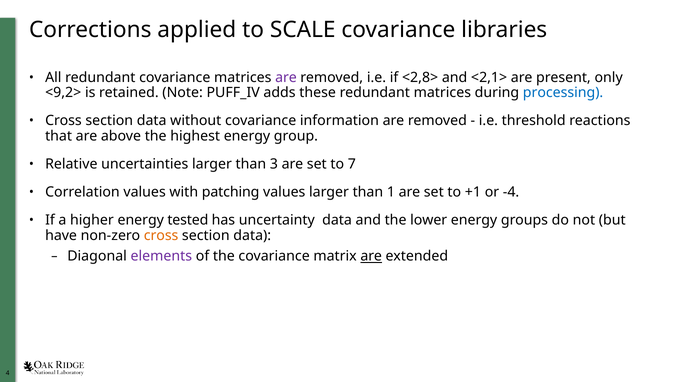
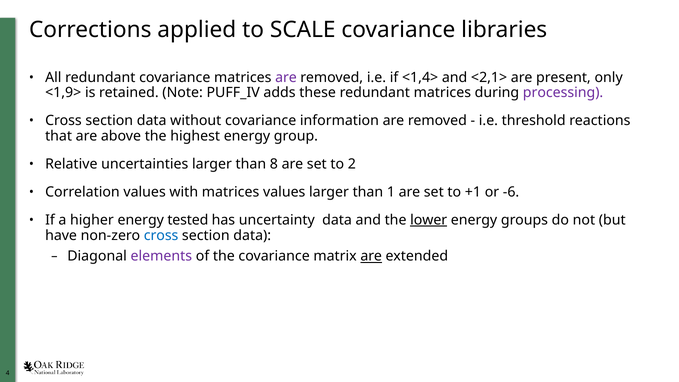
<2,8>: <2,8> -> <1,4> (420, 77)
<9,2>: <9,2> -> <1,9> (63, 93)
processing colour: blue -> purple (563, 93)
3: 3 -> 8 (274, 164)
7: 7 -> 2 (352, 164)
with patching: patching -> matrices (231, 192)
-4: -4 -> -6 (511, 192)
lower underline: none -> present (429, 220)
cross colour: orange -> blue (161, 235)
